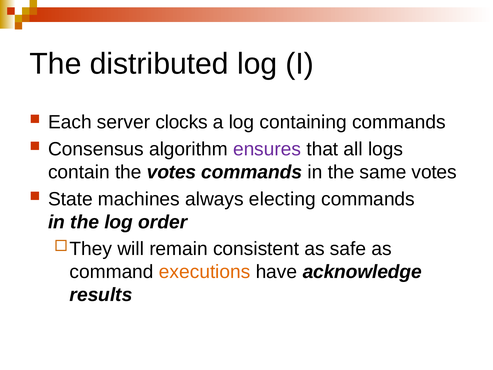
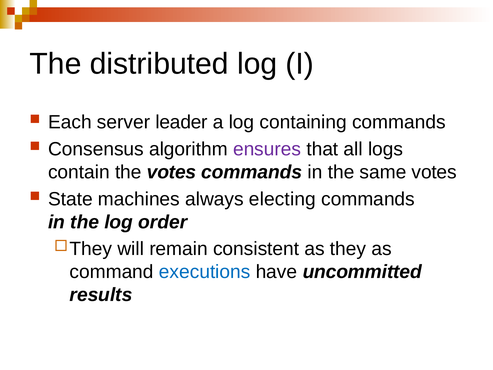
clocks: clocks -> leader (182, 122)
safe: safe -> they (348, 249)
executions colour: orange -> blue (205, 272)
acknowledge: acknowledge -> uncommitted (362, 272)
